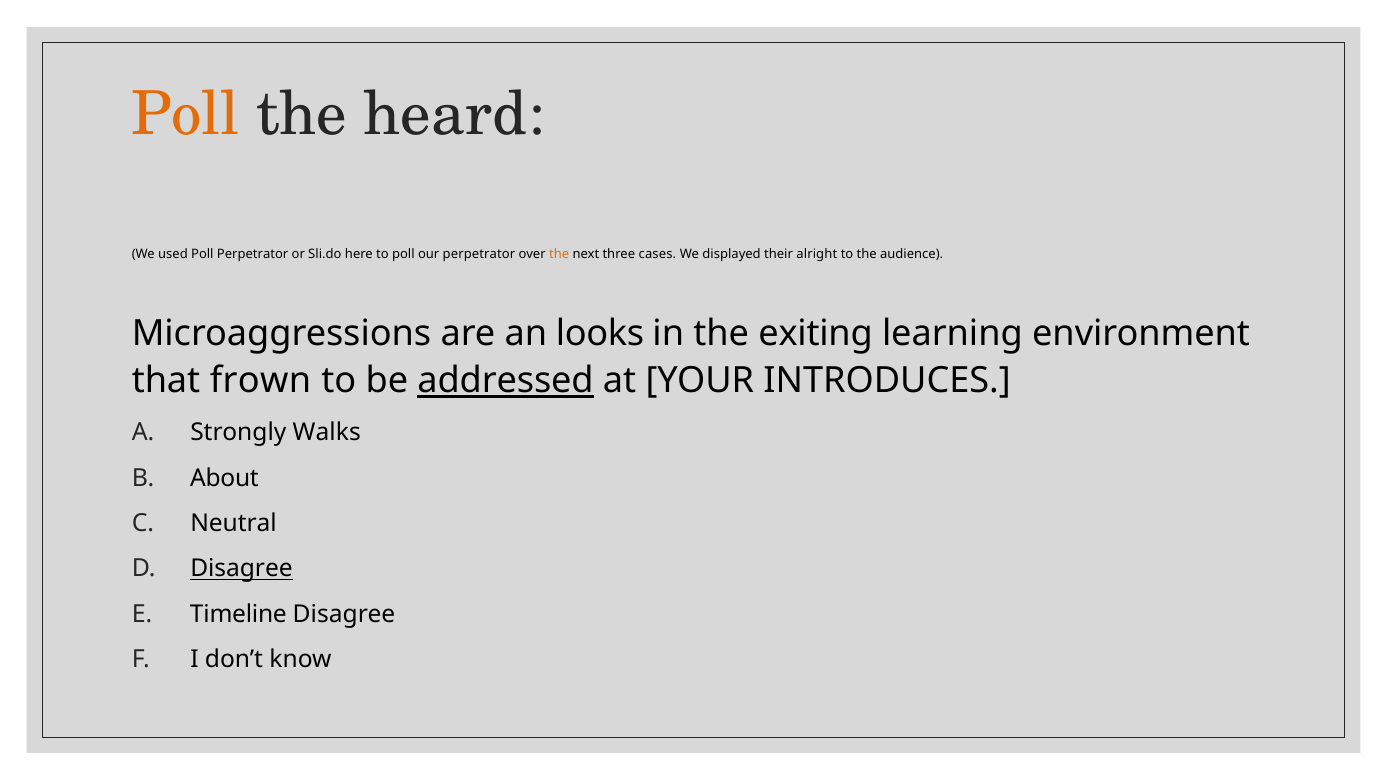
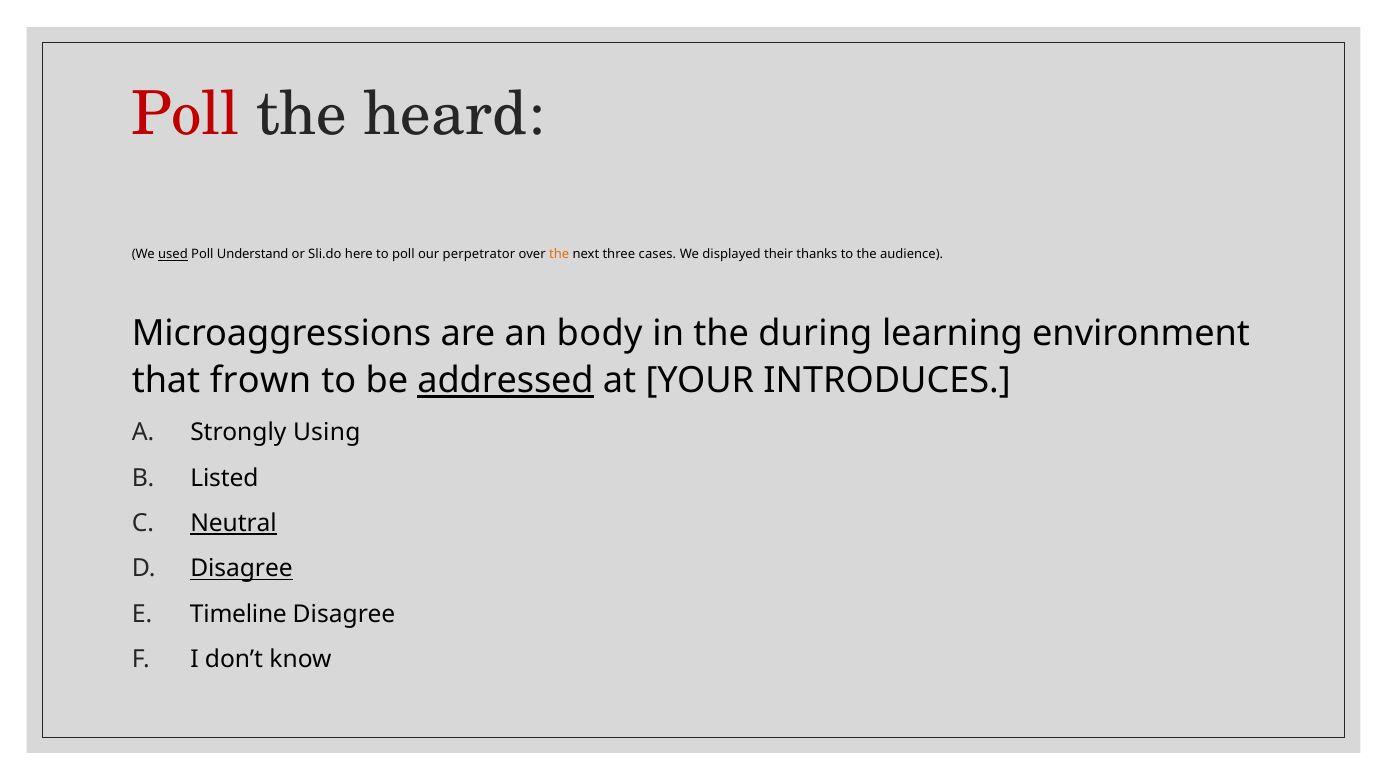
Poll colour: orange -> red (186, 114)
used underline: none -> present (173, 255)
Poll Perpetrator: Perpetrator -> Understand (253, 255)
alright: alright -> thanks (817, 255)
looks: looks -> body (600, 333)
exiting: exiting -> during (815, 333)
Walks: Walks -> Using (327, 433)
About: About -> Listed (224, 478)
Neutral underline: none -> present (234, 524)
